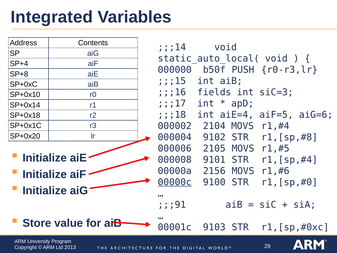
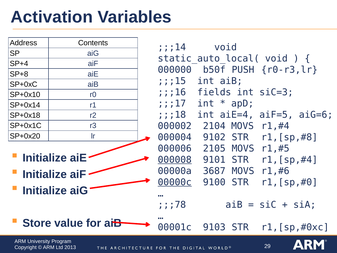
Integrated: Integrated -> Activation (52, 17)
000008 underline: none -> present (175, 160)
2156: 2156 -> 3687 (214, 171)
;;;91: ;;;91 -> ;;;78 (172, 205)
